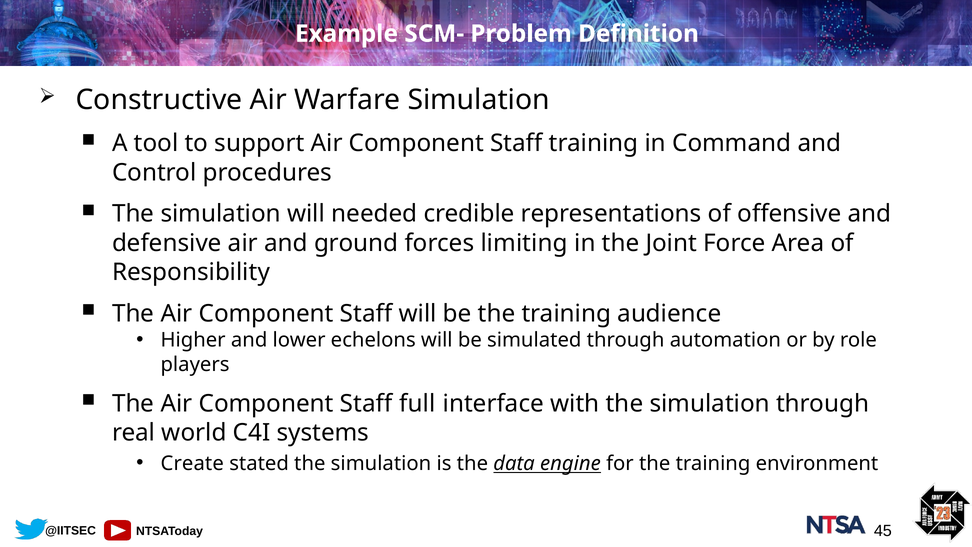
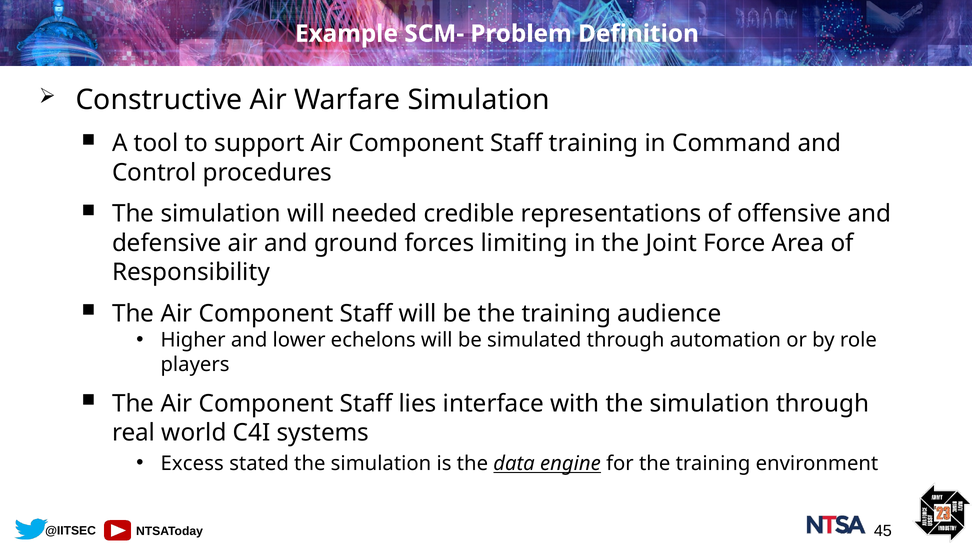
full: full -> lies (418, 404)
Create: Create -> Excess (192, 463)
